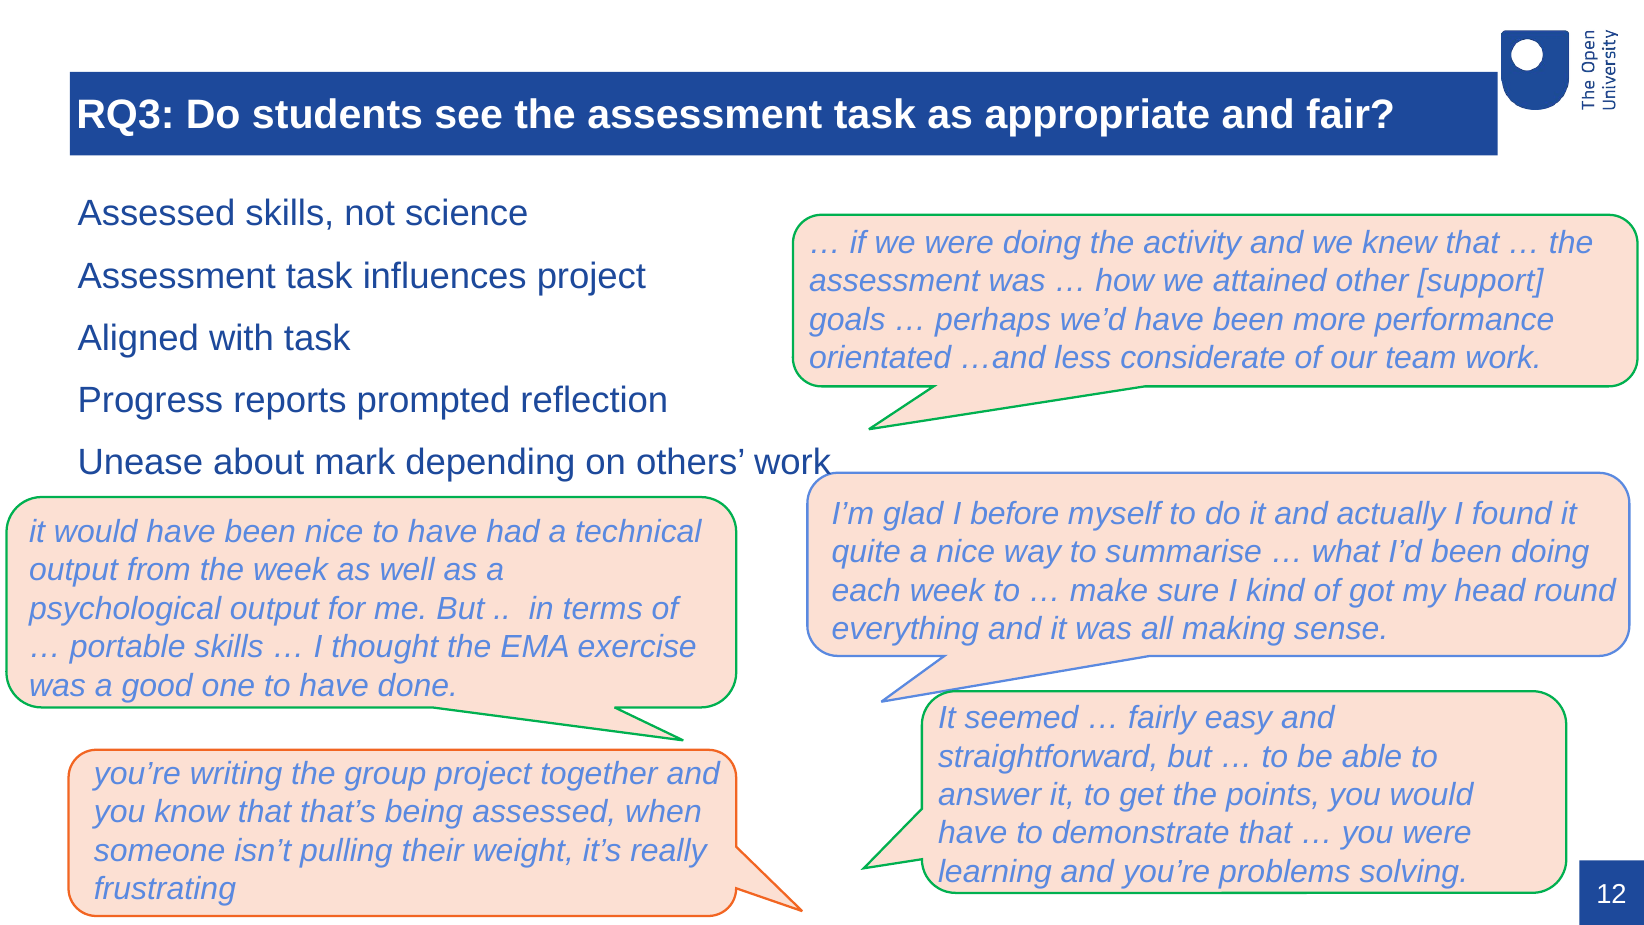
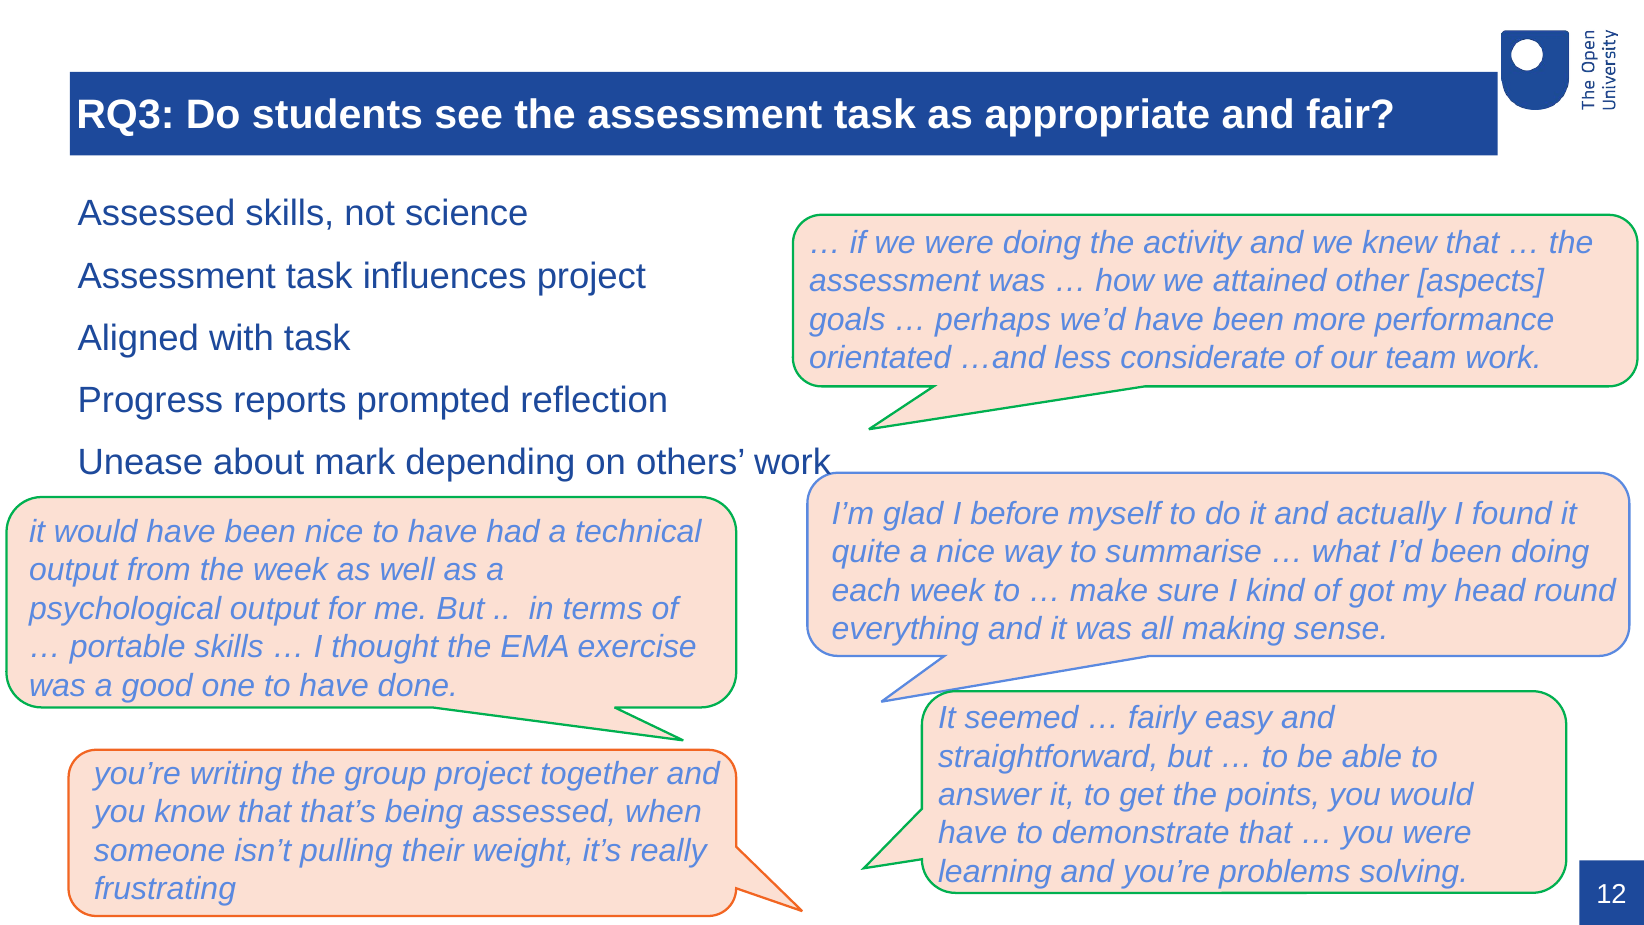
support: support -> aspects (1481, 281)
